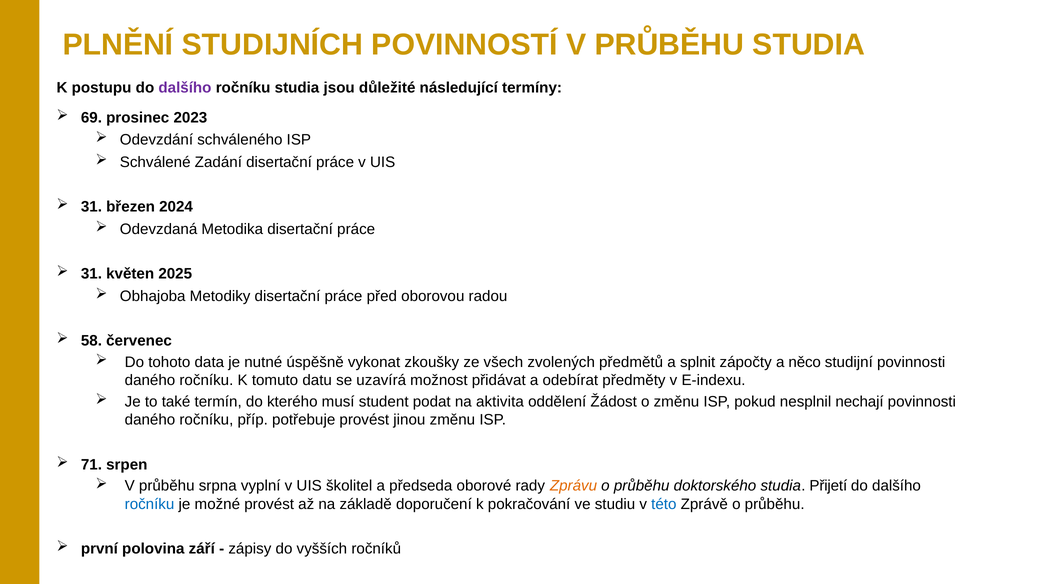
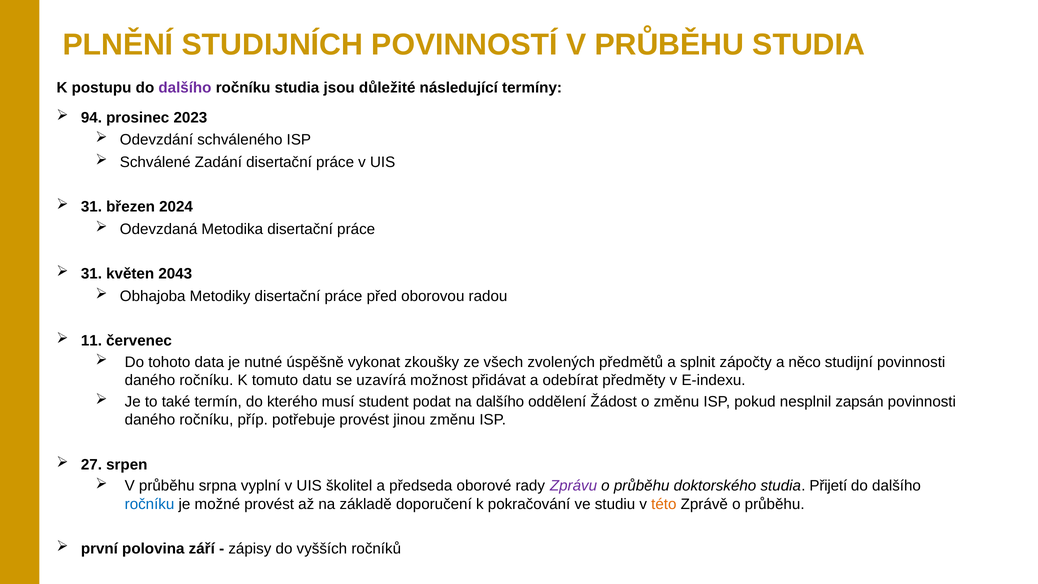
69: 69 -> 94 (91, 118)
2025: 2025 -> 2043 (175, 274)
58: 58 -> 11 (91, 341)
na aktivita: aktivita -> dalšího (500, 402)
nechají: nechají -> zapsán (860, 402)
71: 71 -> 27 (91, 464)
Zprávu colour: orange -> purple (573, 486)
této colour: blue -> orange (664, 504)
